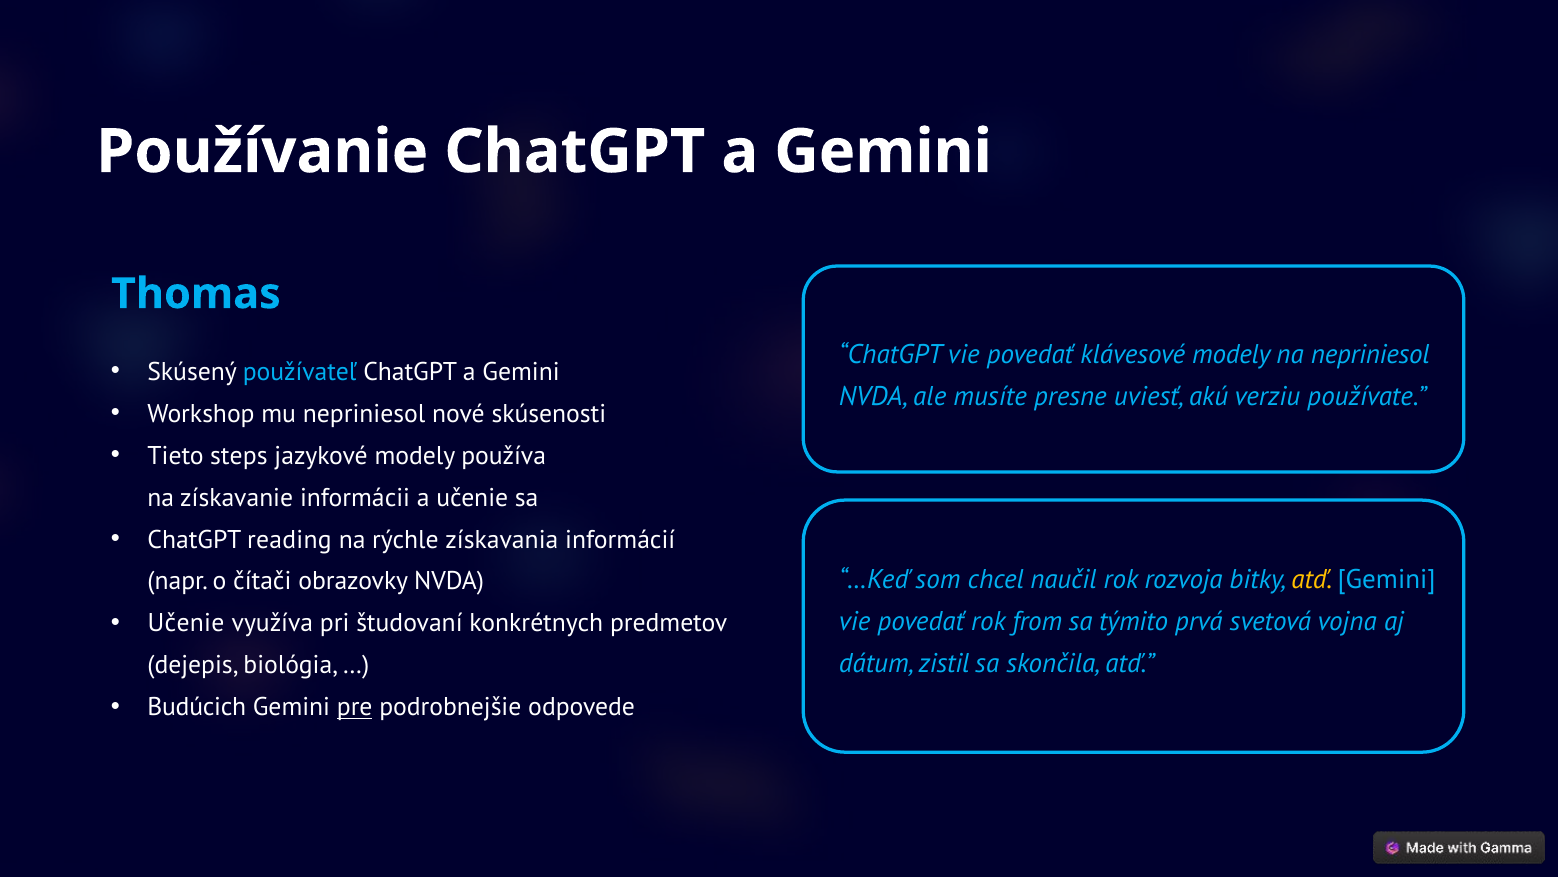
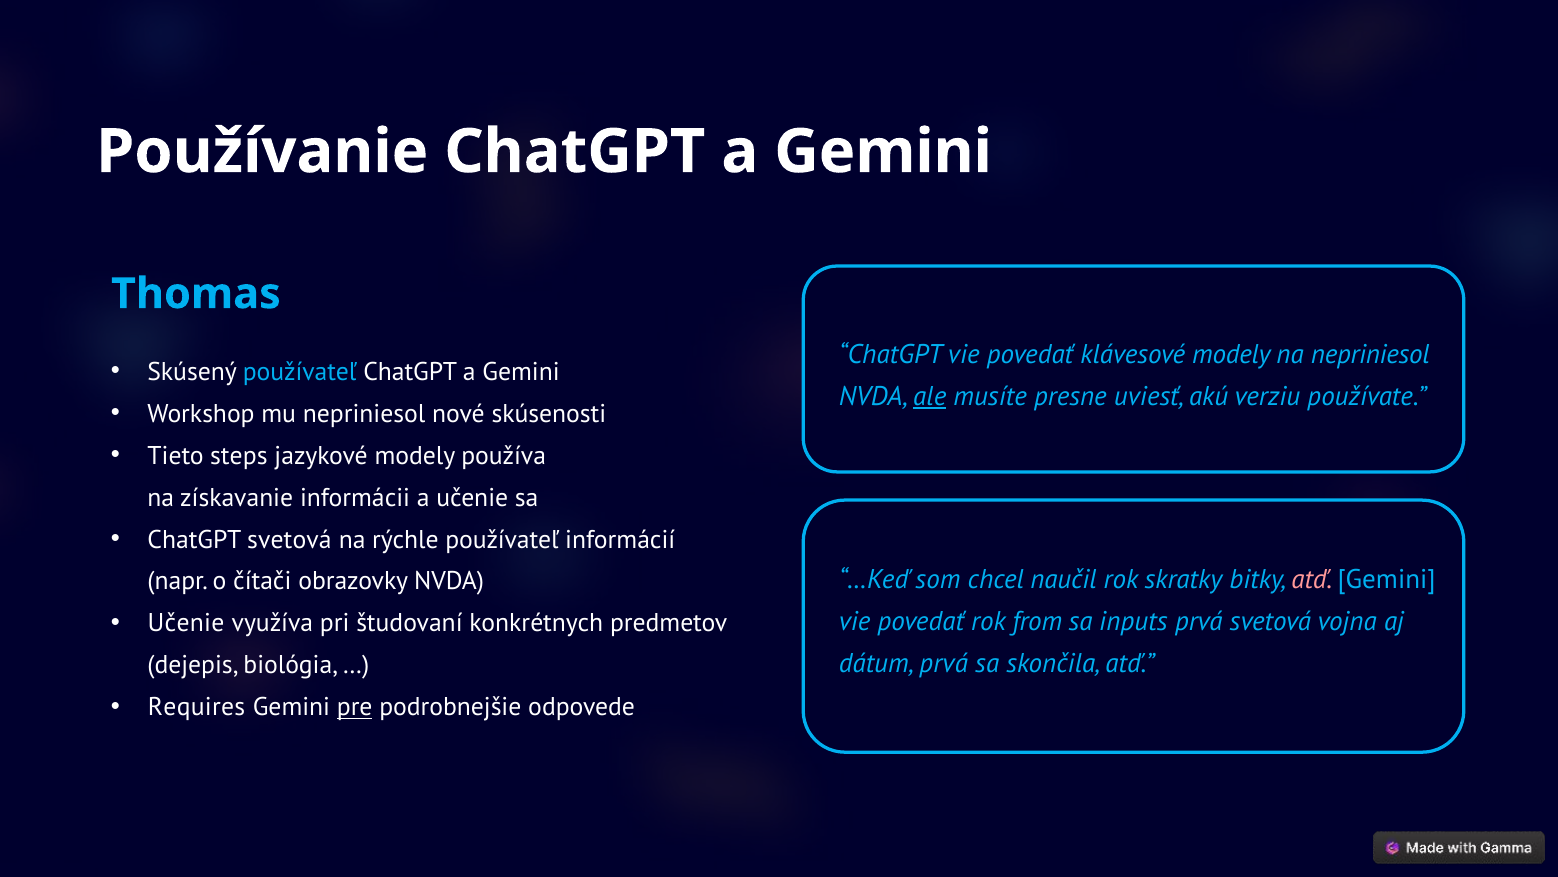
ale underline: none -> present (930, 396)
ChatGPT reading: reading -> svetová (289, 539)
rýchle získavania: získavania -> používateľ (502, 539)
rozvoja: rozvoja -> skratky (1183, 580)
atď colour: yellow -> pink (1312, 580)
týmito: týmito -> inputs (1133, 622)
dátum zistil: zistil -> prvá (944, 663)
Budúcich: Budúcich -> Requires (197, 707)
